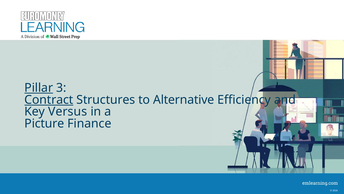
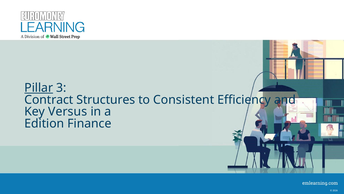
Contract underline: present -> none (49, 100)
Alternative: Alternative -> Consistent (184, 100)
Picture: Picture -> Edition (44, 123)
